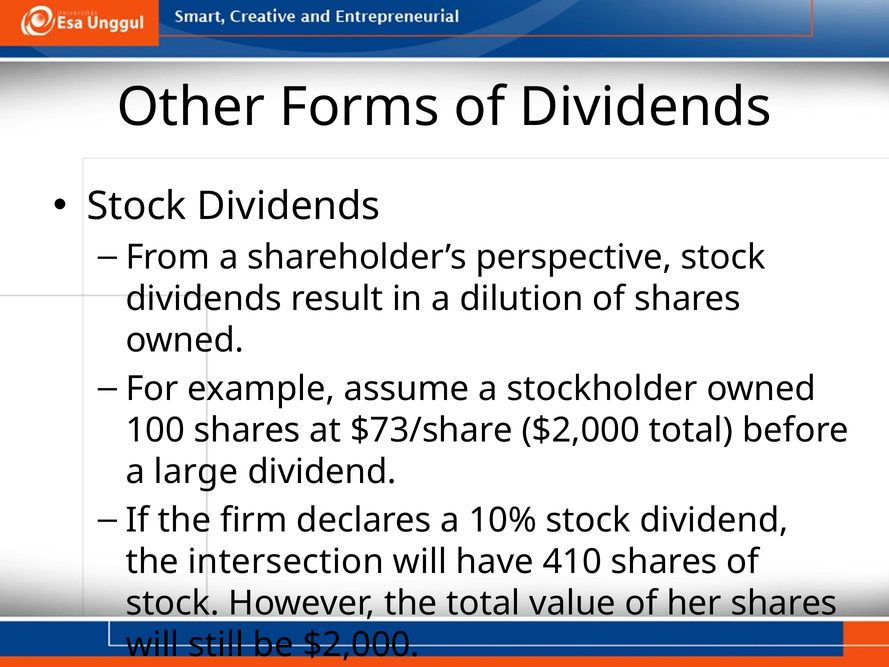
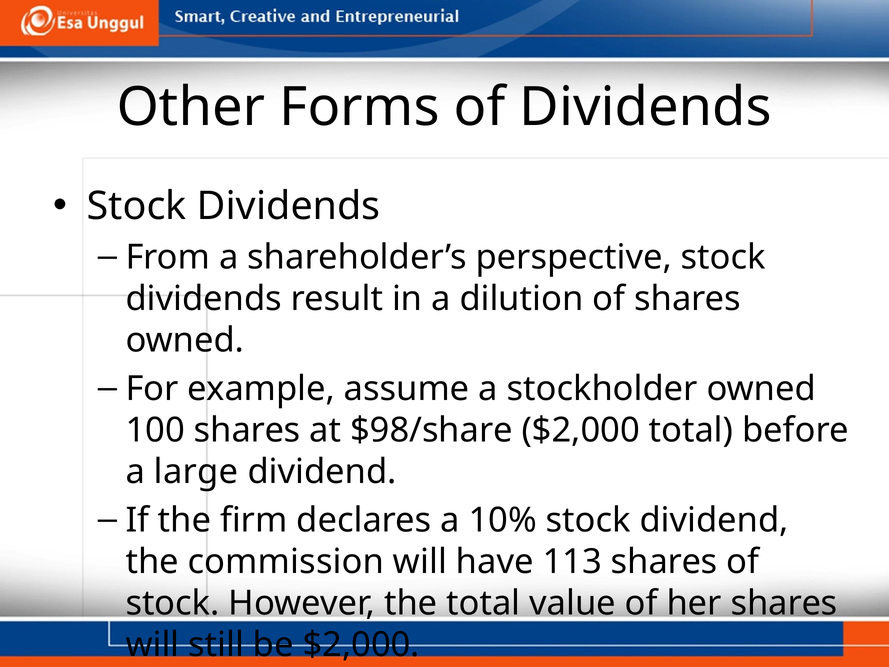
$73/share: $73/share -> $98/share (431, 430)
intersection: intersection -> commission (286, 562)
410: 410 -> 113 (572, 562)
